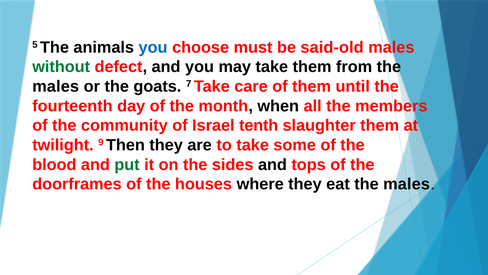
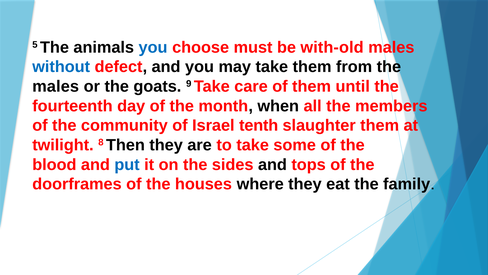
said-old: said-old -> with-old (332, 47)
without colour: green -> blue (61, 67)
7: 7 -> 9 (189, 84)
9: 9 -> 8 (101, 142)
put colour: green -> blue (127, 164)
eat the males: males -> family (407, 184)
